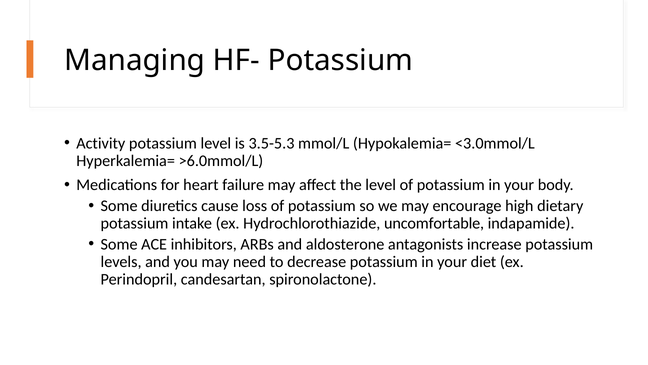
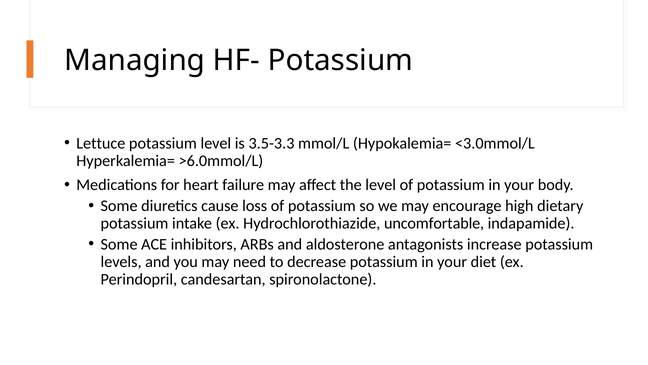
Activity: Activity -> Lettuce (101, 143)
3.5-5.3: 3.5-5.3 -> 3.5-3.3 (271, 143)
